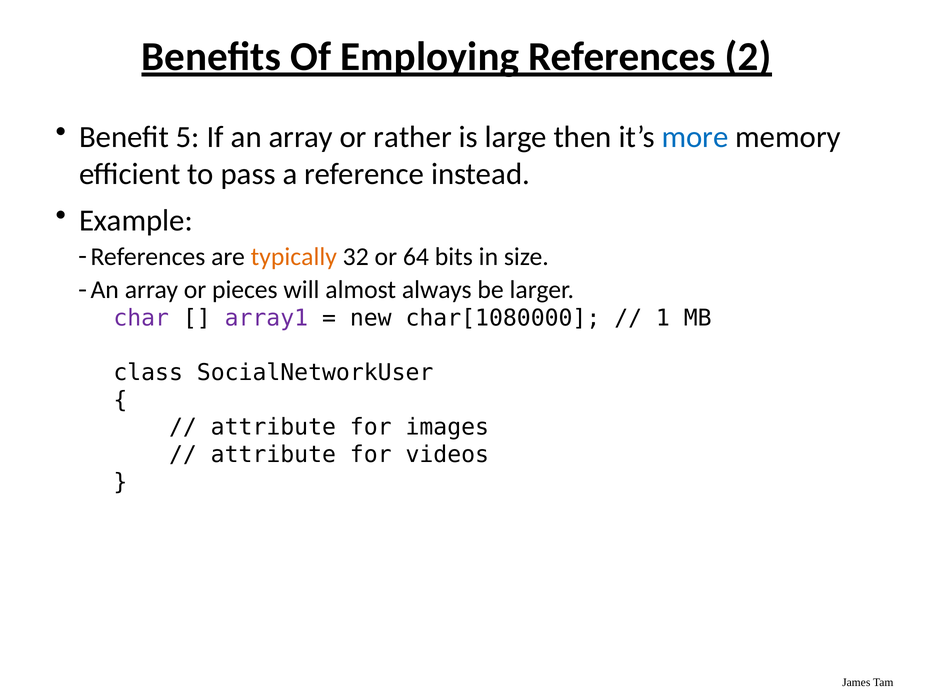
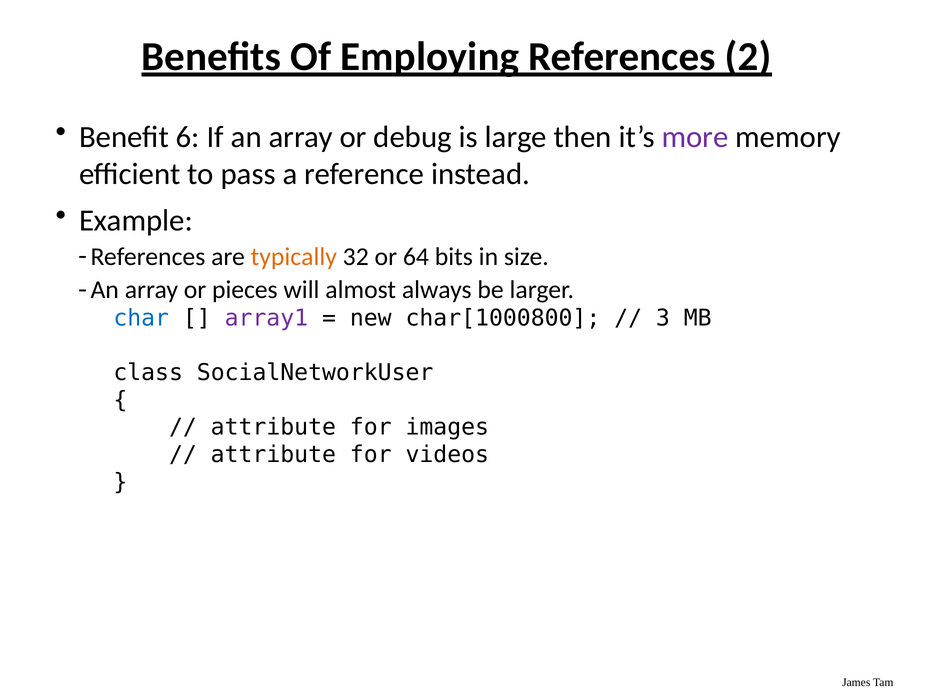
5: 5 -> 6 (188, 137)
rather: rather -> debug (413, 137)
more colour: blue -> purple (695, 137)
char colour: purple -> blue (141, 319)
char[1080000: char[1080000 -> char[1000800 (503, 319)
1: 1 -> 3 (663, 319)
